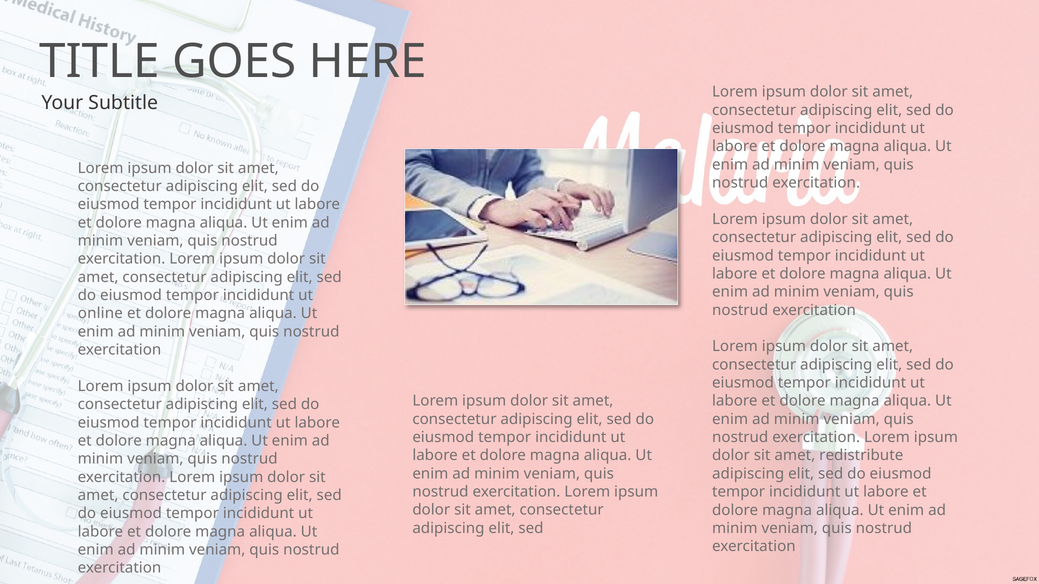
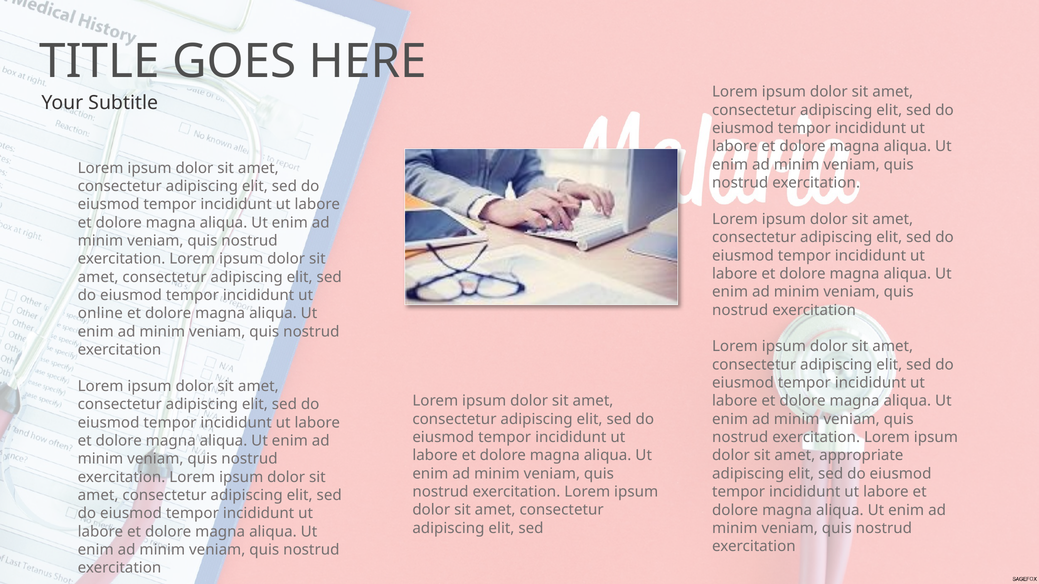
redistribute: redistribute -> appropriate (861, 456)
